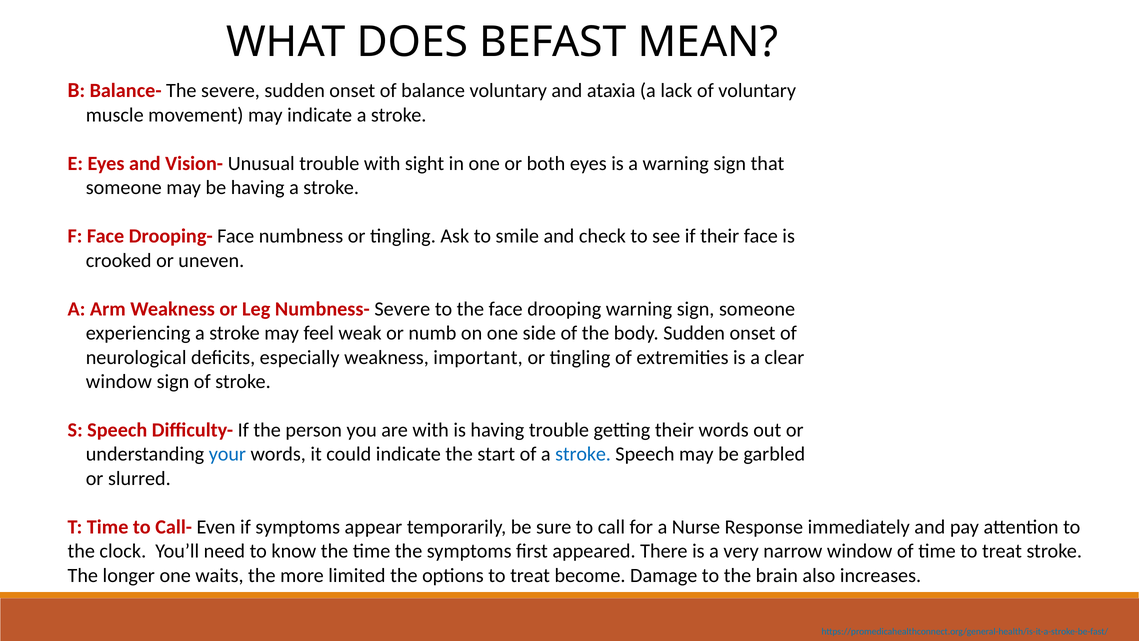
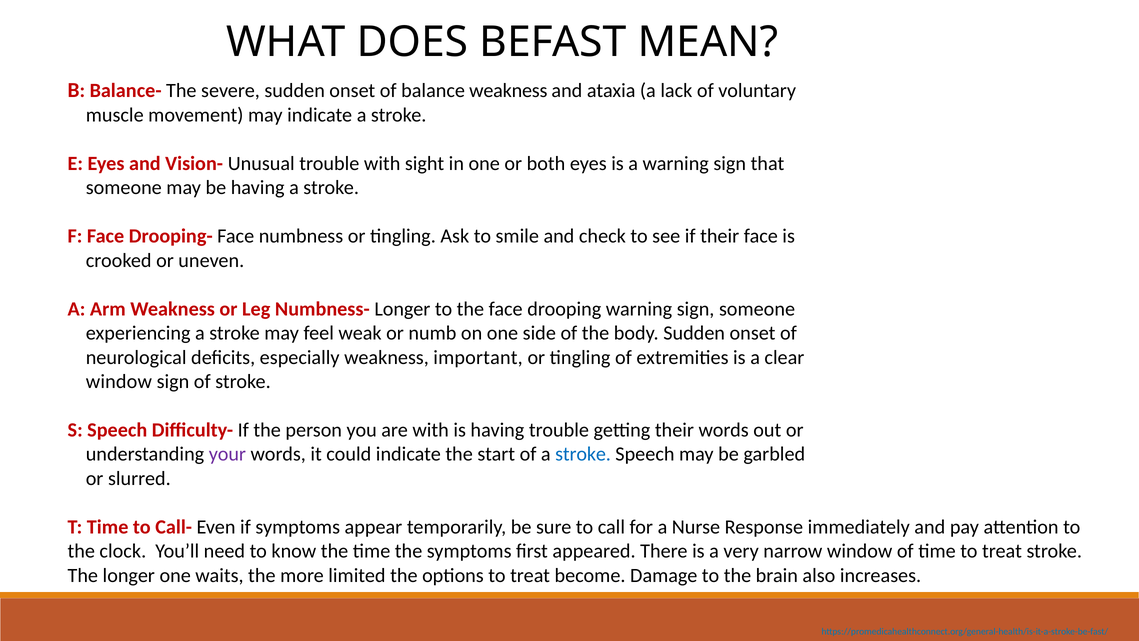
balance voluntary: voluntary -> weakness (508, 91)
Numbness- Severe: Severe -> Longer (402, 309)
your colour: blue -> purple (227, 454)
